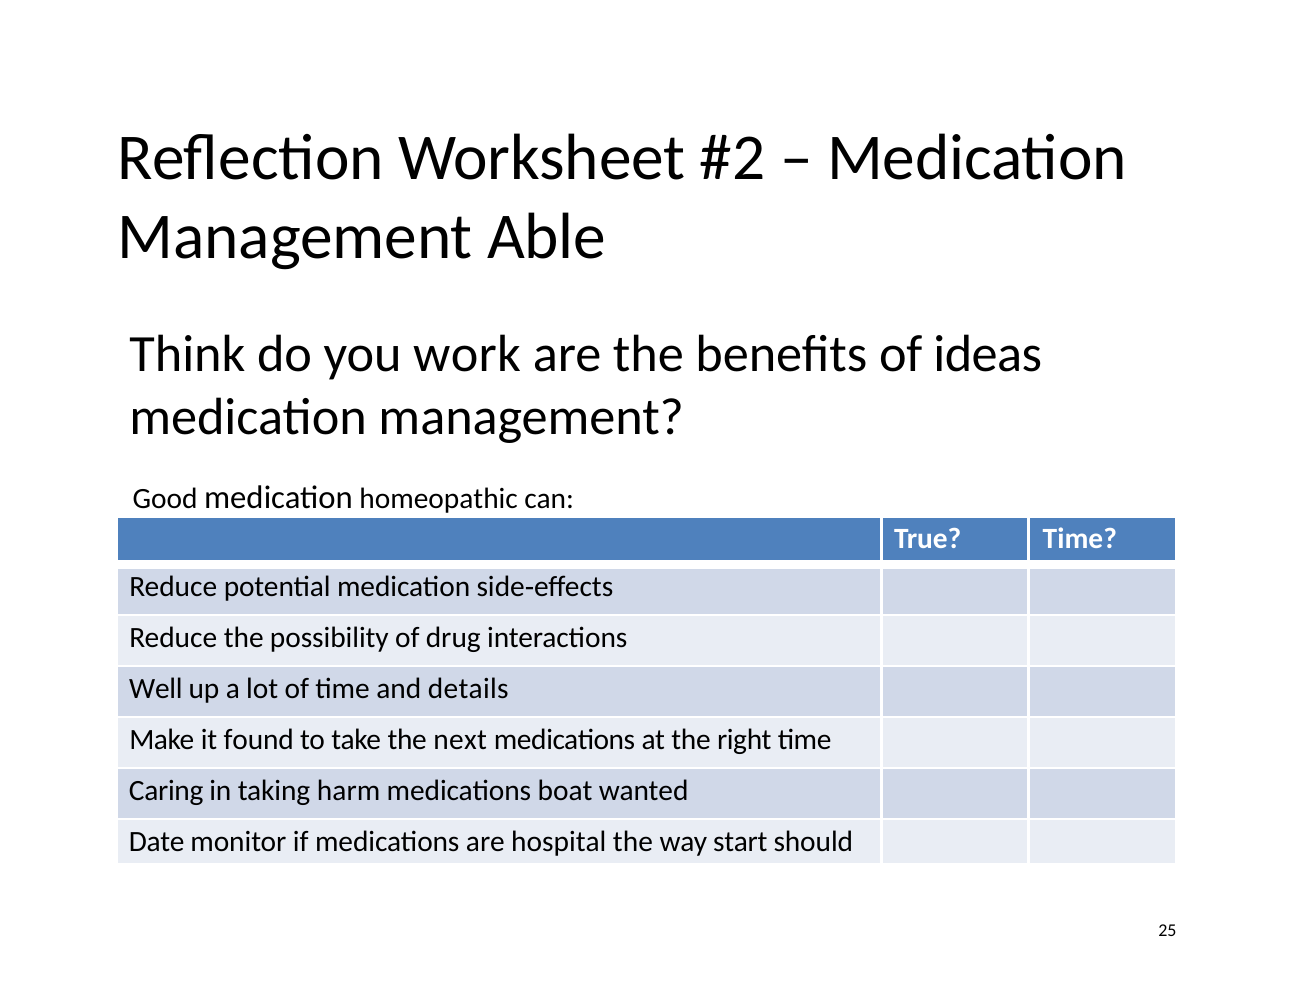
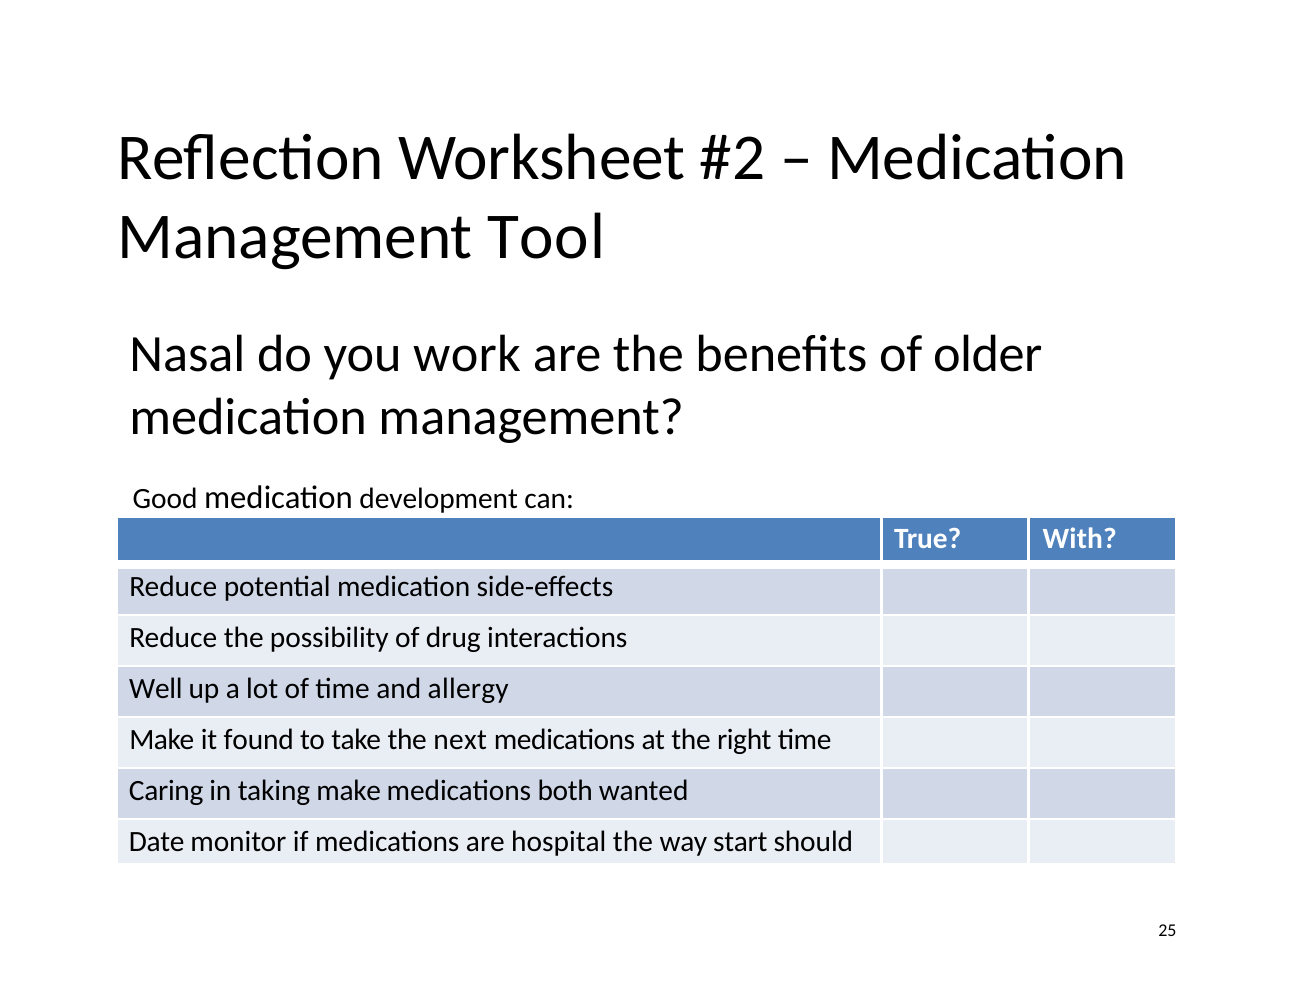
Able: Able -> Tool (546, 237)
Think: Think -> Nasal (187, 354)
ideas: ideas -> older (988, 354)
homeopathic: homeopathic -> development (439, 499)
True Time: Time -> With (1080, 539)
details: details -> allergy (468, 689)
taking harm: harm -> make (349, 790)
boat: boat -> both (565, 790)
